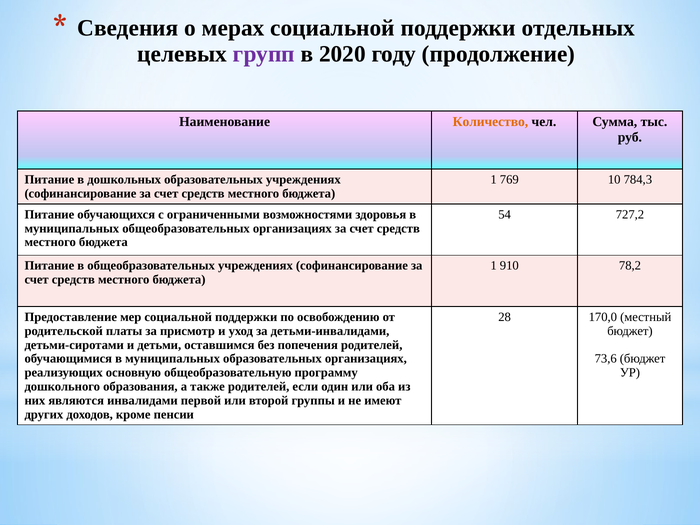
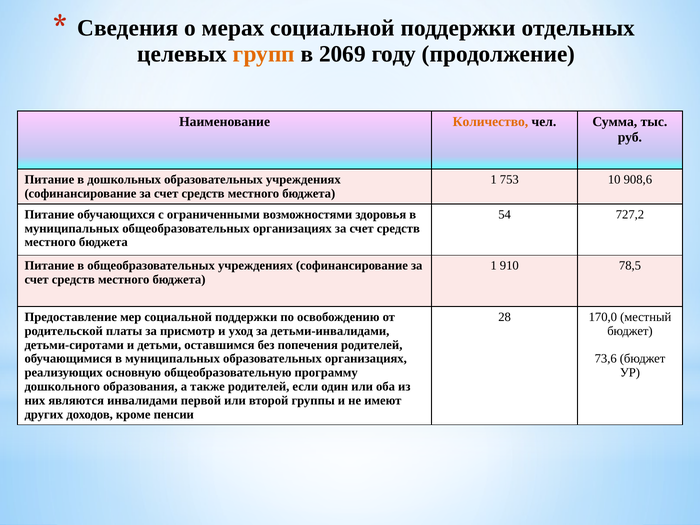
групп colour: purple -> orange (264, 54)
2020: 2020 -> 2069 (342, 54)
769: 769 -> 753 (509, 180)
784,3: 784,3 -> 908,6 (638, 180)
78,2: 78,2 -> 78,5 (630, 266)
